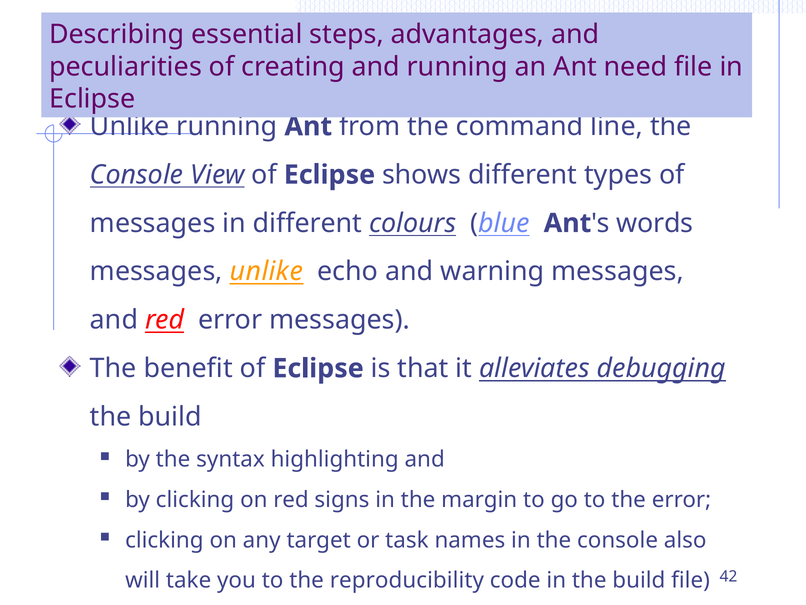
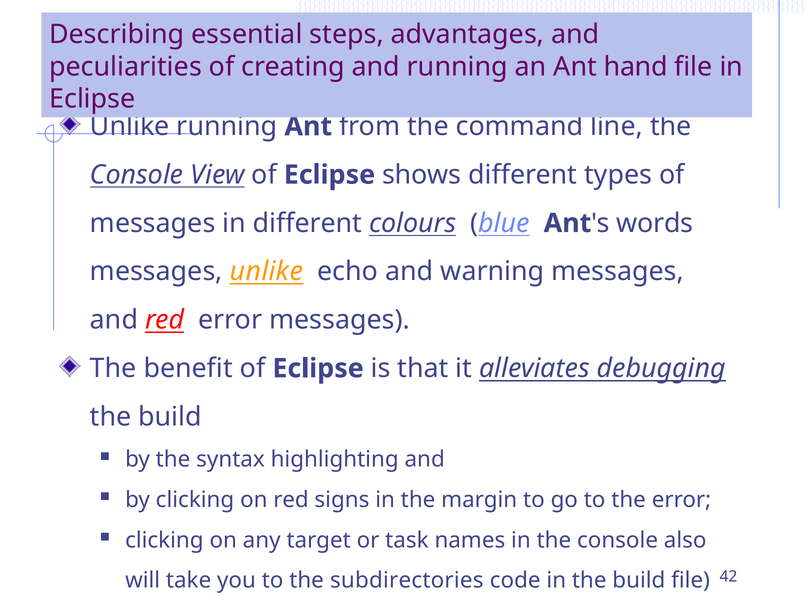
need: need -> hand (636, 67)
reproducibility: reproducibility -> subdirectories (407, 580)
